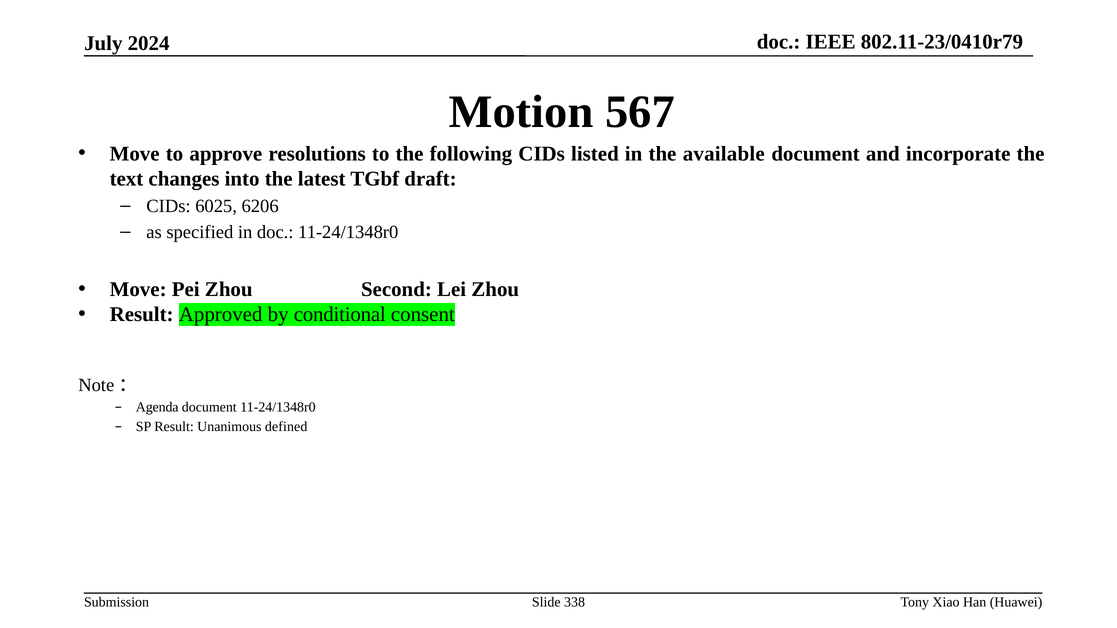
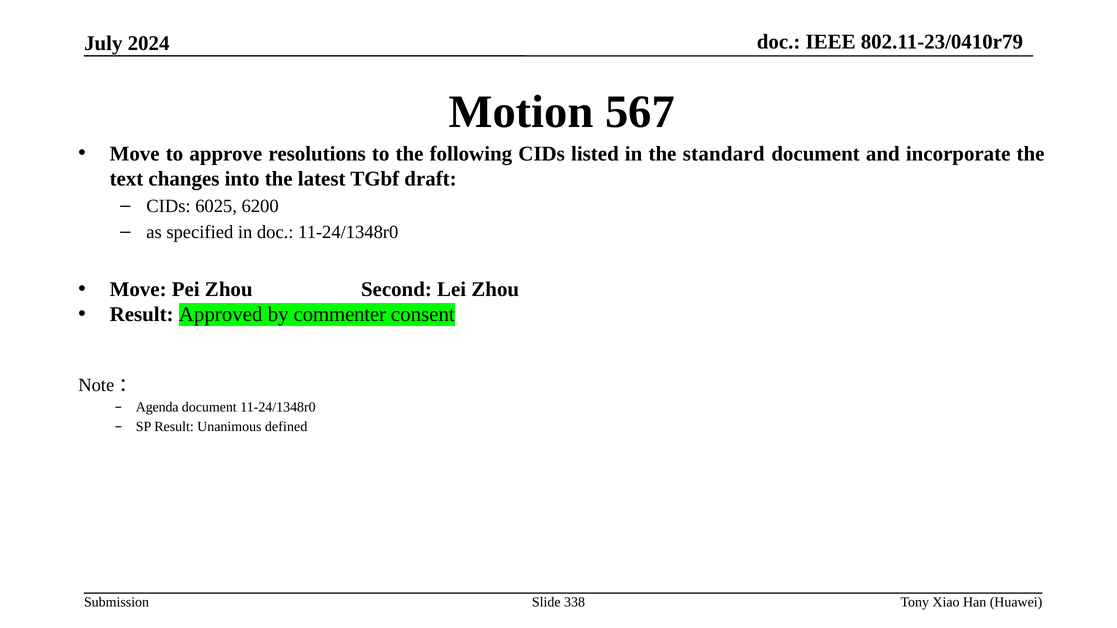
available: available -> standard (724, 154)
6206: 6206 -> 6200 (260, 206)
conditional: conditional -> commenter (340, 315)
